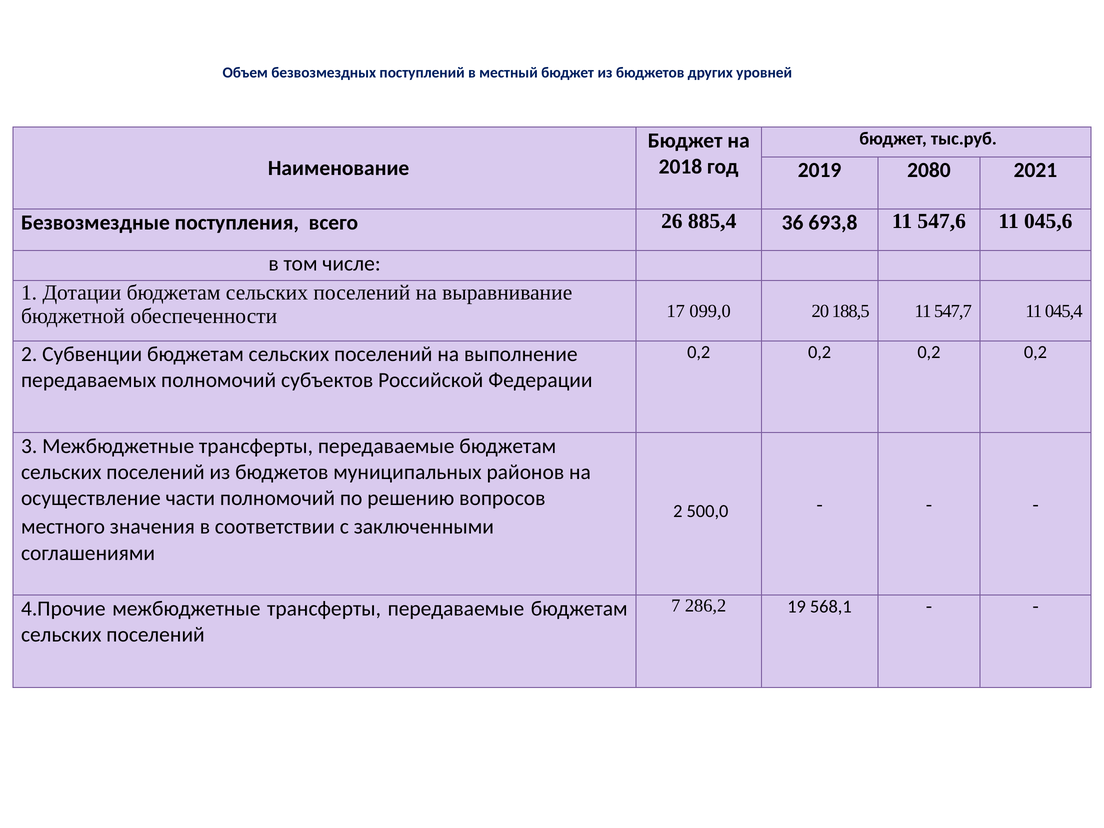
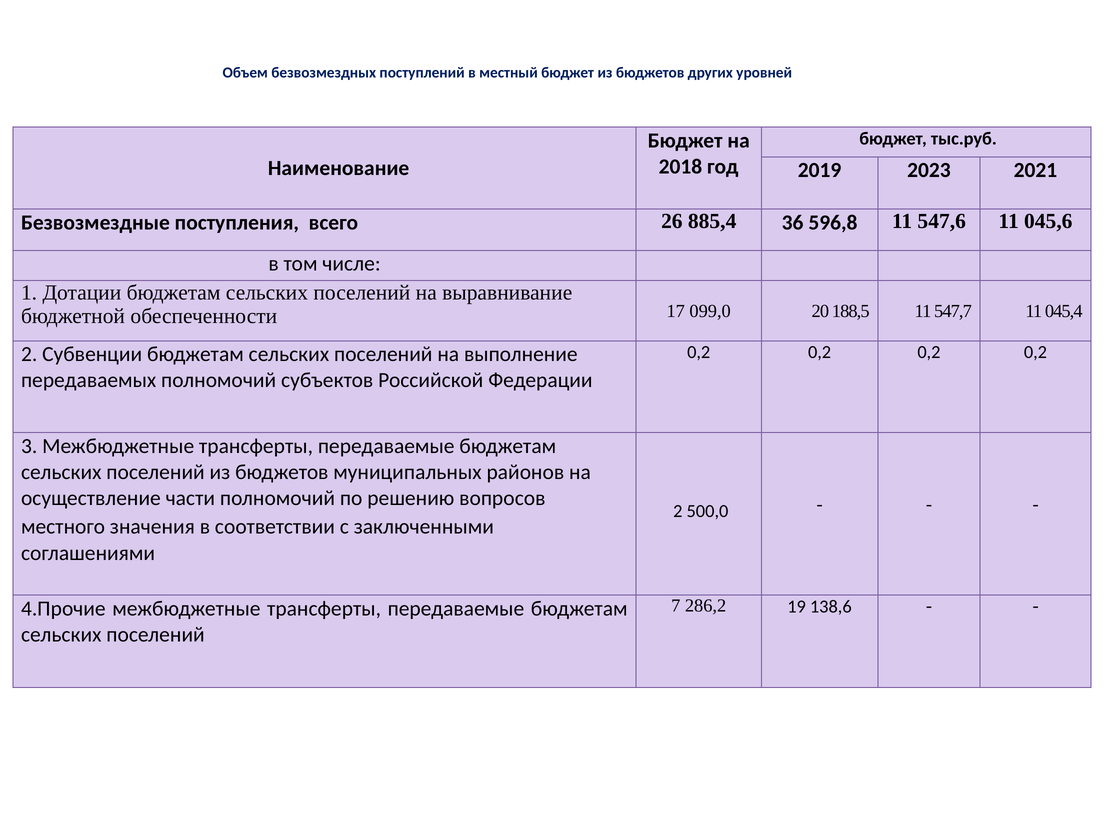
2080: 2080 -> 2023 (929, 170)
693,8: 693,8 -> 596,8 (833, 222)
568,1: 568,1 -> 138,6 (831, 607)
